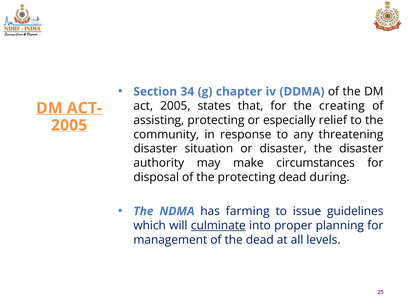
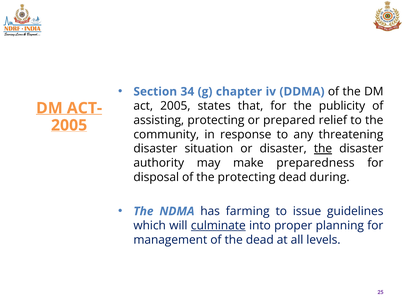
creating: creating -> publicity (342, 106)
especially: especially -> prepared (289, 120)
the underline: none -> present (323, 149)
circumstances: circumstances -> preparedness (315, 163)
